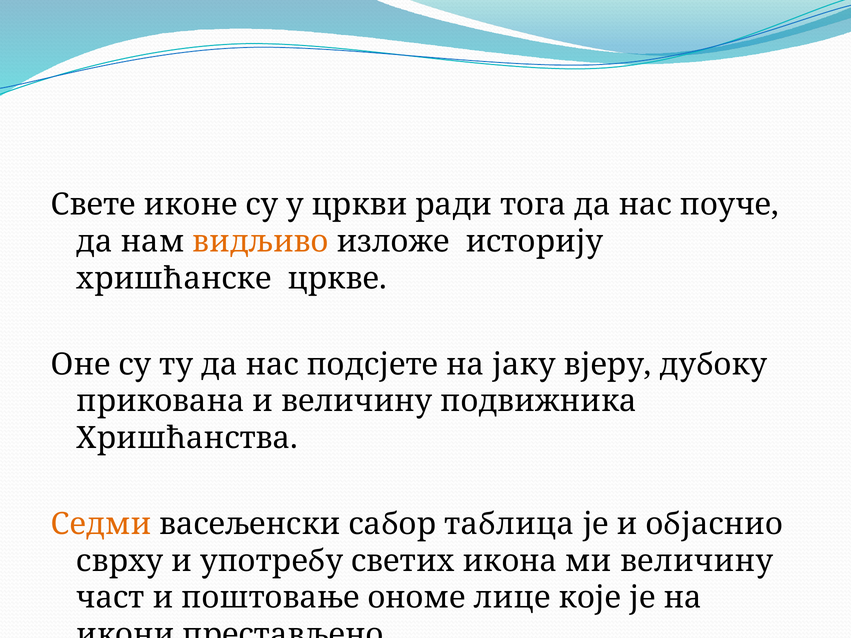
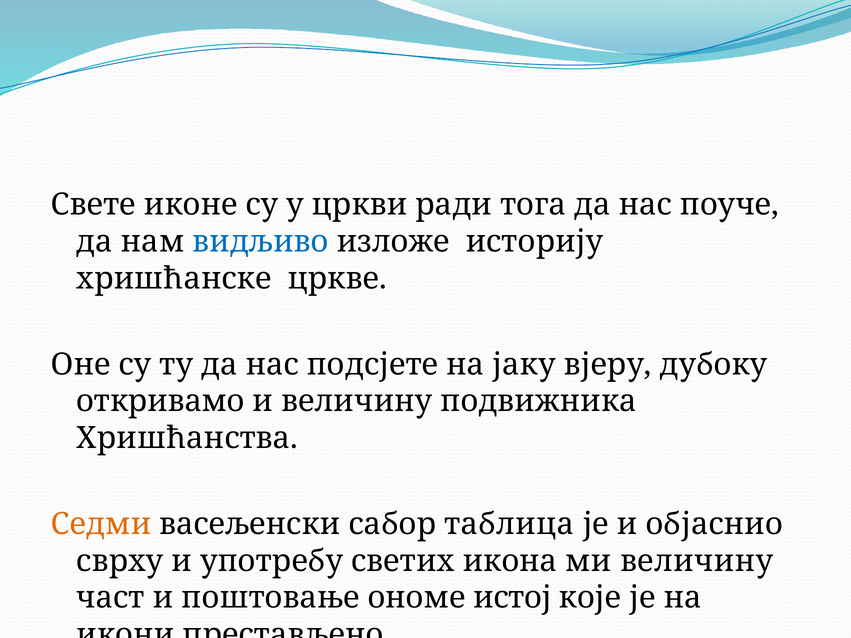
видљиво colour: orange -> blue (260, 242)
прикована: прикована -> откривамо (161, 401)
лице: лице -> истој (512, 598)
